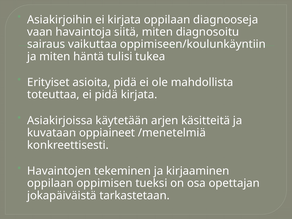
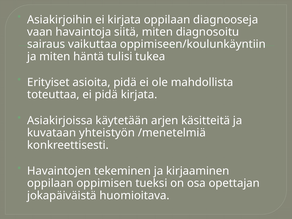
oppiaineet: oppiaineet -> yhteistyön (107, 133)
tarkastetaan: tarkastetaan -> huomioitava (135, 196)
